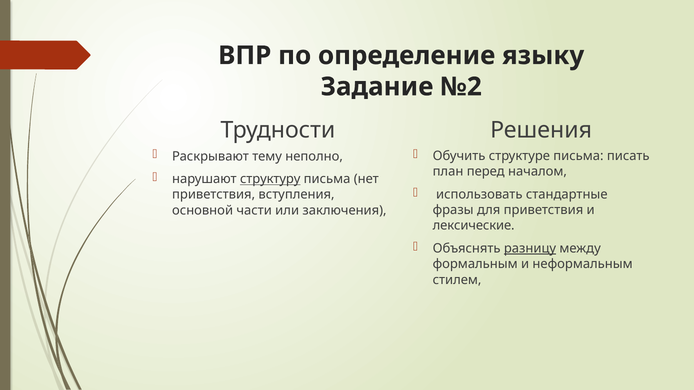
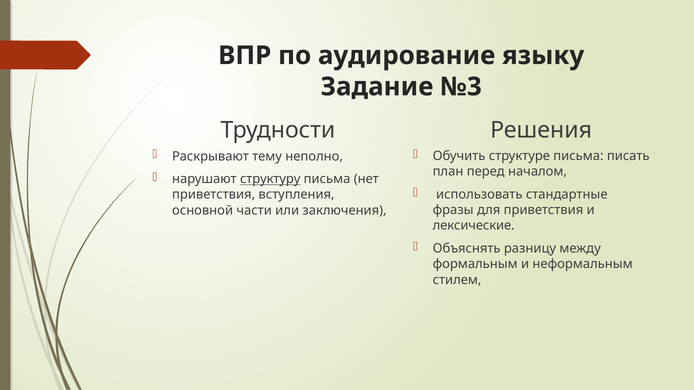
определение: определение -> аудирование (407, 56)
№2: №2 -> №3 (461, 87)
разницу underline: present -> none (530, 249)
